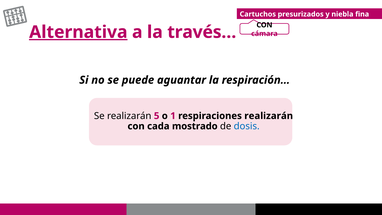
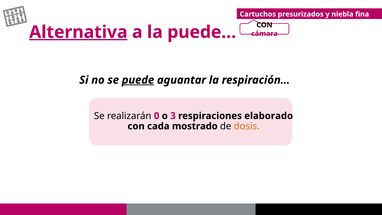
través…: través… -> puede… (202, 32)
puede underline: none -> present (138, 80)
5: 5 -> 0 (157, 116)
1: 1 -> 3 (173, 116)
respiraciones realizarán: realizarán -> elaborado (269, 116)
dosis colour: blue -> orange (247, 126)
